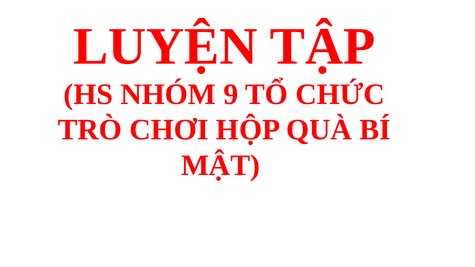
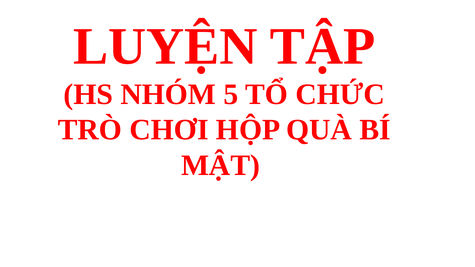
9: 9 -> 5 (231, 94)
